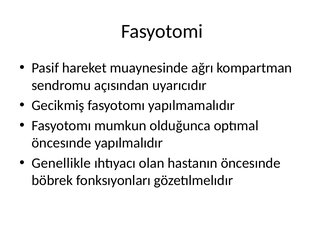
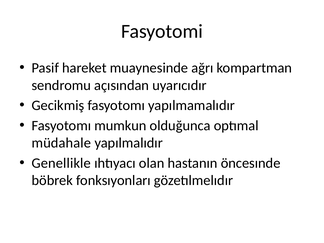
öncesınde: öncesınde -> müdahale (61, 143)
